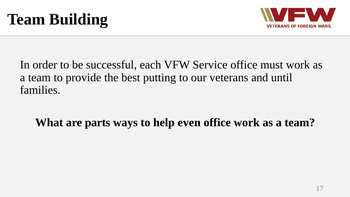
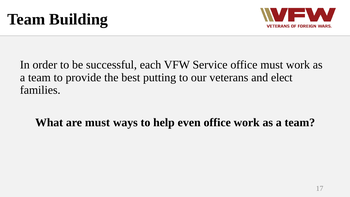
until: until -> elect (282, 77)
are parts: parts -> must (97, 123)
